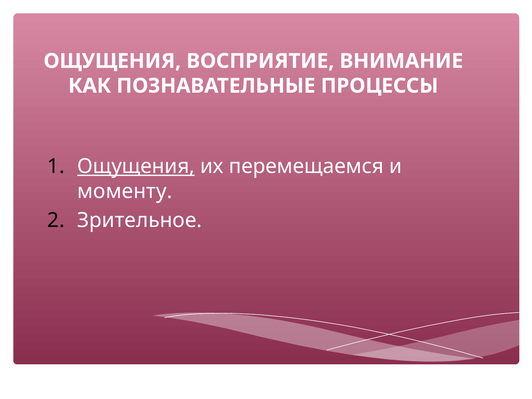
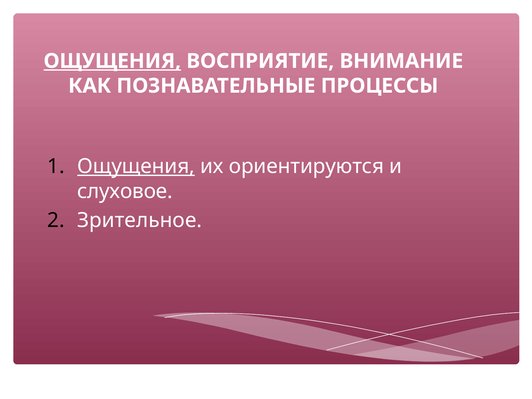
ОЩУЩЕНИЯ underline: none -> present (112, 61)
перемещаемся: перемещаемся -> ориентируются (306, 166)
моменту: моменту -> слуховое (125, 191)
